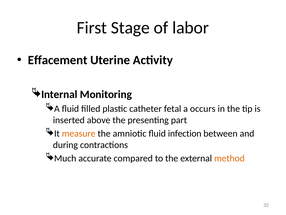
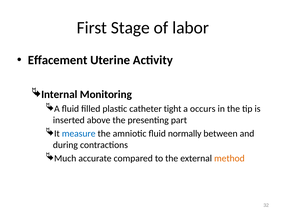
fetal: fetal -> tight (173, 108)
measure colour: orange -> blue (79, 133)
infection: infection -> normally (185, 133)
